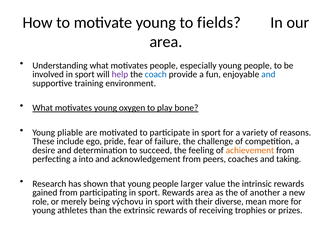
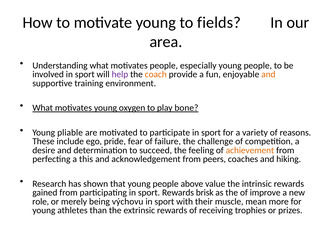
coach colour: blue -> orange (156, 74)
and colour: blue -> orange (268, 74)
into: into -> this (86, 159)
taking: taking -> hiking (289, 159)
larger: larger -> above (192, 184)
Rewards area: area -> brisk (205, 193)
another: another -> improve (265, 193)
diverse: diverse -> muscle (229, 202)
